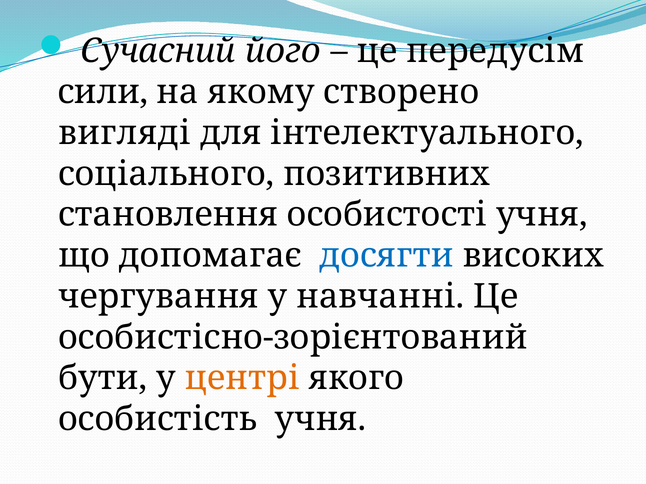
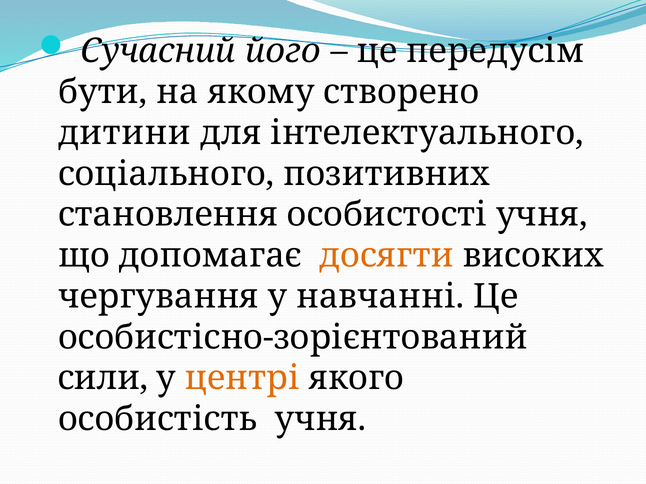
сили: сили -> бути (103, 92)
вигляді: вигляді -> дитини (124, 133)
досягти colour: blue -> orange (387, 256)
бути: бути -> сили (103, 379)
